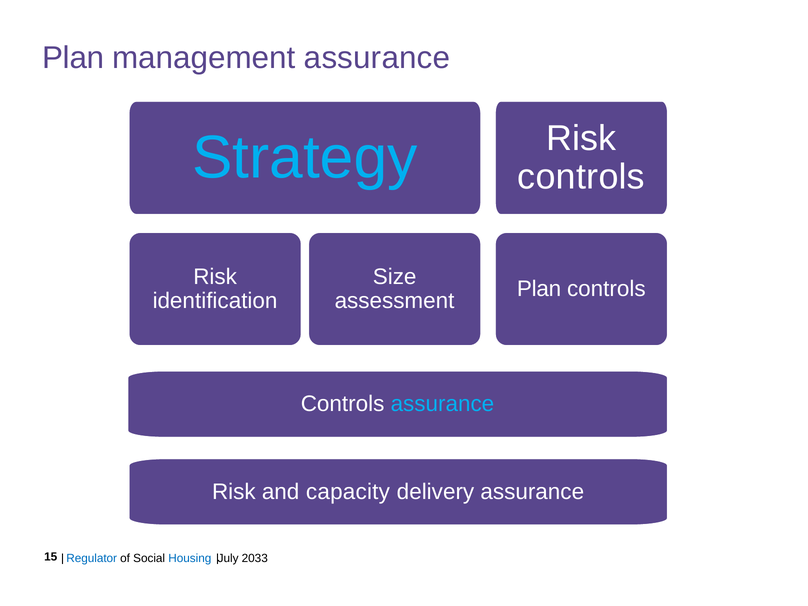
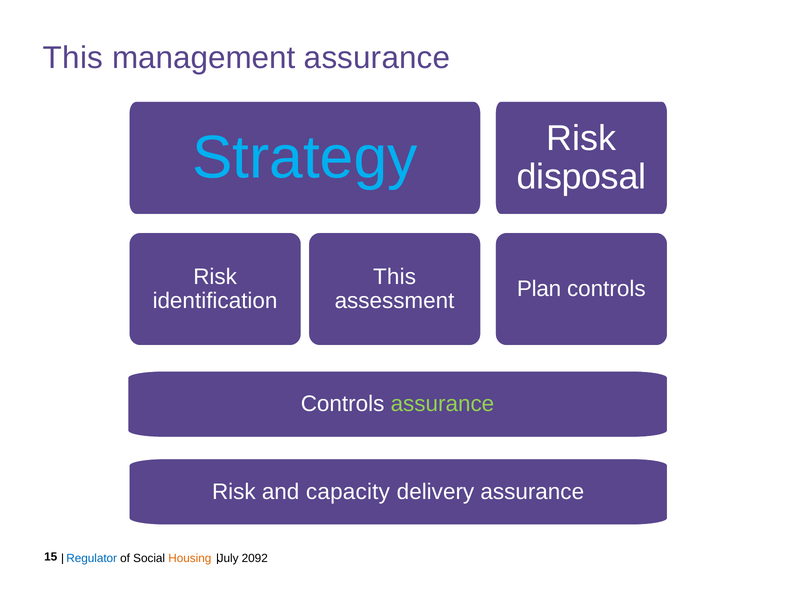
Plan: Plan -> This (73, 58)
controls: controls -> disposal (581, 177)
Size: Size -> This (395, 277)
assurance colour: light blue -> light green (442, 404)
Housing colour: blue -> orange (190, 558)
2033: 2033 -> 2092 (255, 558)
